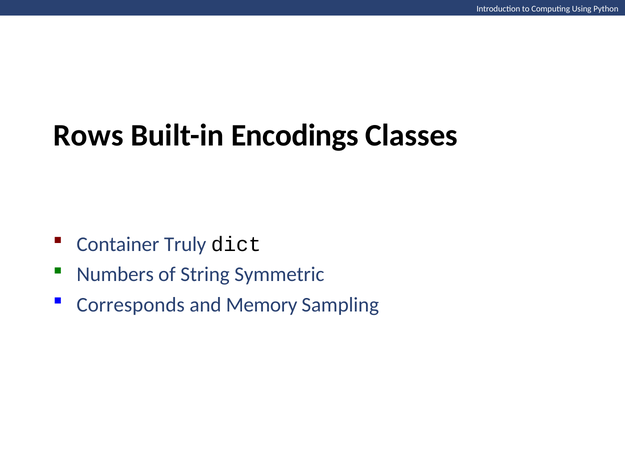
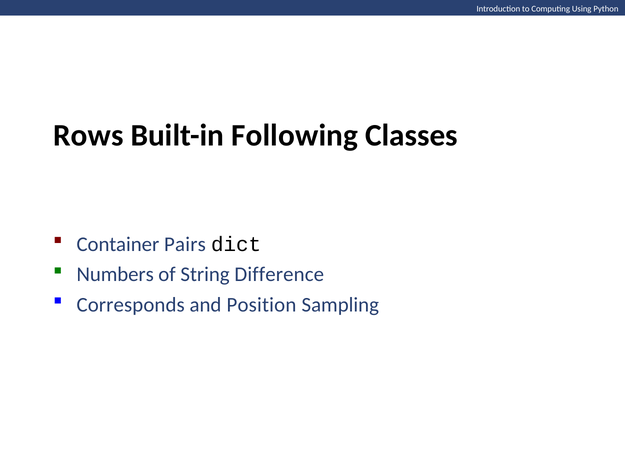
Encodings: Encodings -> Following (295, 136)
Truly: Truly -> Pairs (185, 244)
Symmetric: Symmetric -> Difference (279, 274)
Memory: Memory -> Position (261, 305)
